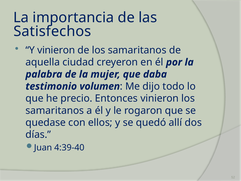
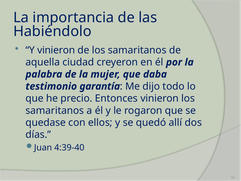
Satisfechos: Satisfechos -> Habiéndolo (52, 31)
volumen: volumen -> garantía (100, 86)
